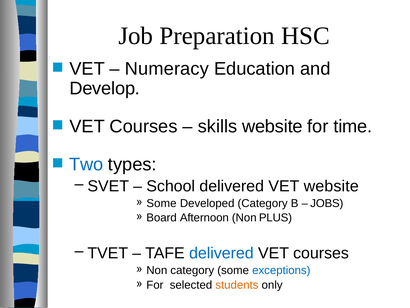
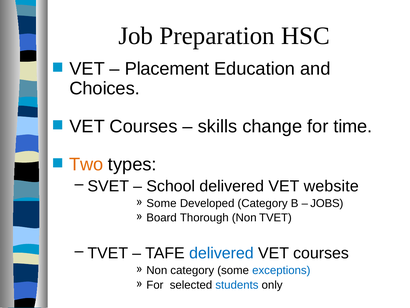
Numeracy: Numeracy -> Placement (167, 69)
Develop: Develop -> Choices (105, 88)
skills website: website -> change (272, 126)
Two colour: blue -> orange (86, 164)
Afternoon: Afternoon -> Thorough (204, 218)
Non PLUS: PLUS -> TVET (275, 218)
students colour: orange -> blue (237, 285)
